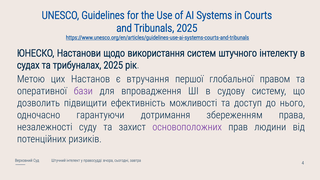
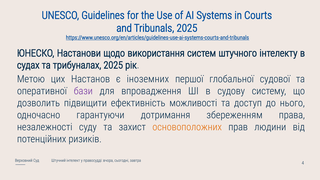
втручання: втручання -> іноземних (148, 79)
правом: правом -> судової (275, 79)
основоположних colour: purple -> orange (187, 127)
